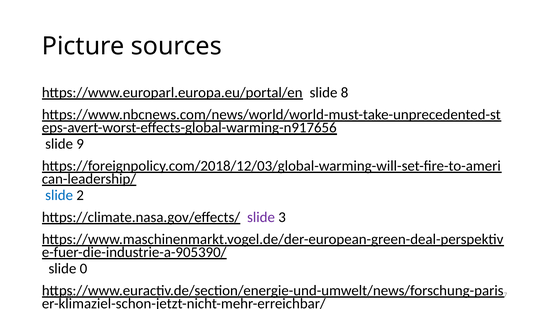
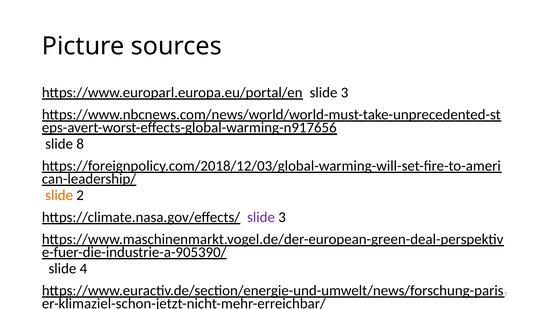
https://www.europarl.europa.eu/portal/en slide 8: 8 -> 3 (345, 92)
9: 9 -> 8 (80, 144)
slide colour: blue -> orange (59, 195)
0: 0 -> 4 (83, 268)
